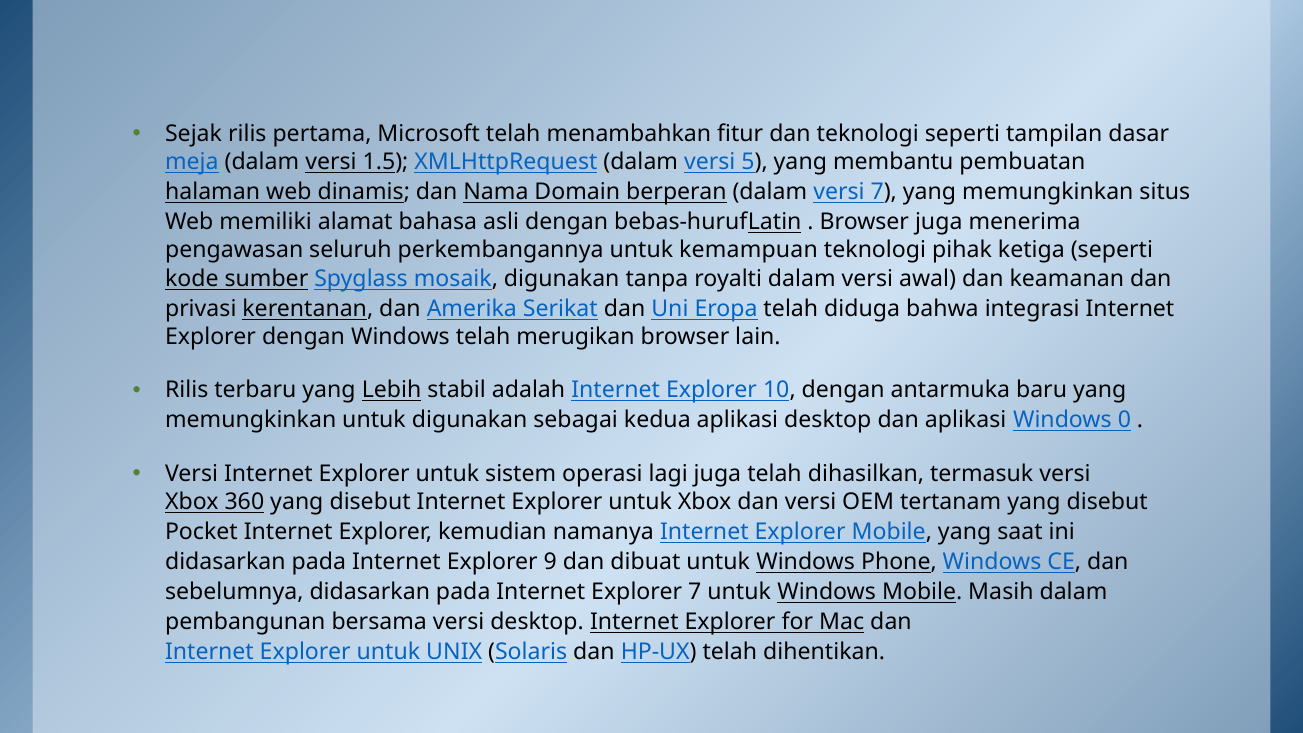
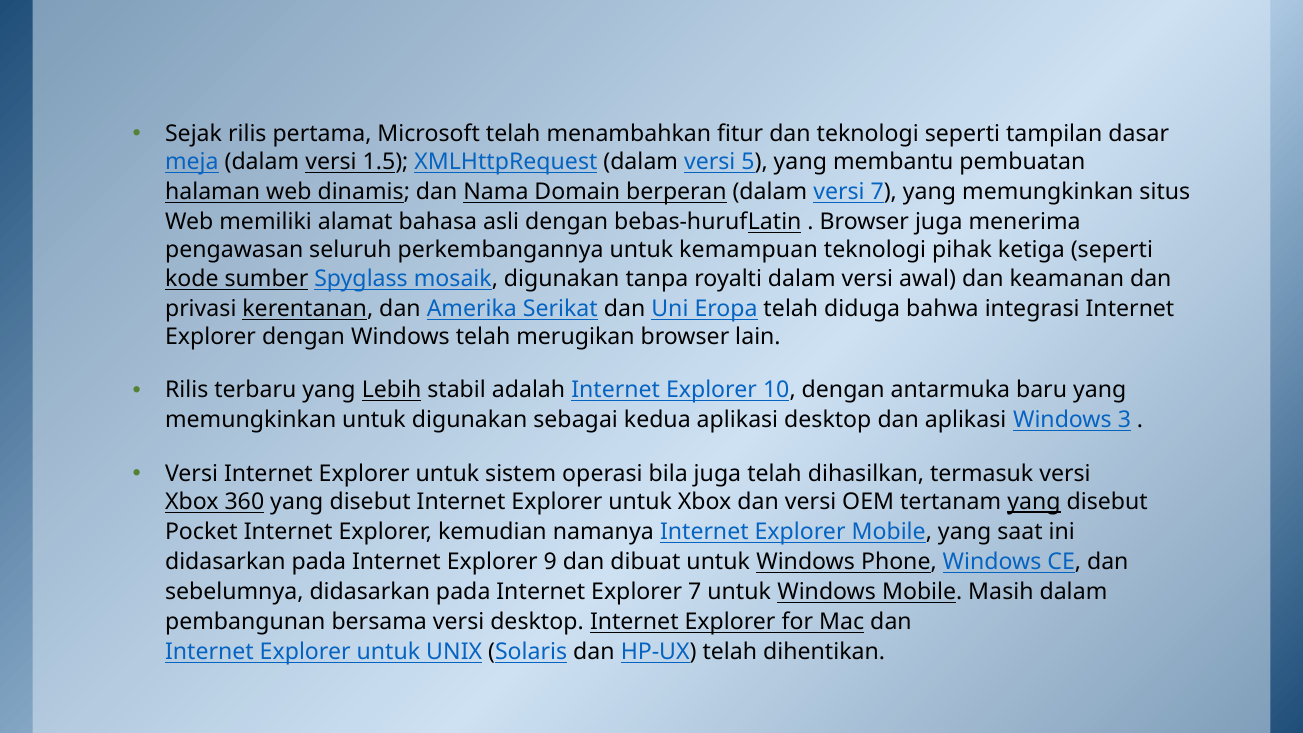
0: 0 -> 3 (1124, 420)
lagi: lagi -> bila (668, 474)
yang underline: none -> present (1034, 502)
